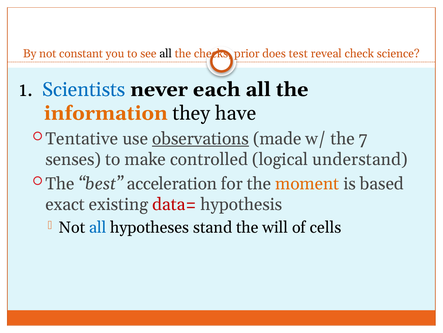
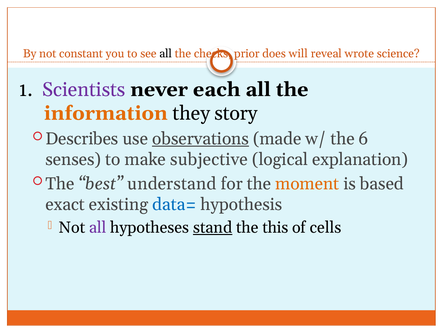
test: test -> will (298, 53)
check: check -> wrote (359, 53)
Scientists colour: blue -> purple (84, 89)
have: have -> story (236, 113)
Tentative: Tentative -> Describes (82, 138)
7: 7 -> 6 (363, 138)
controlled: controlled -> subjective (209, 159)
understand: understand -> explanation (360, 159)
acceleration: acceleration -> understand (172, 183)
data= colour: red -> blue (174, 204)
all colour: blue -> purple (98, 227)
stand underline: none -> present (213, 227)
will: will -> this (275, 227)
